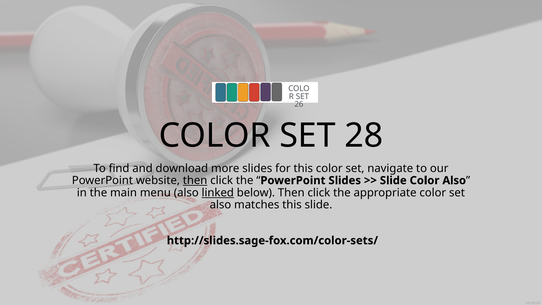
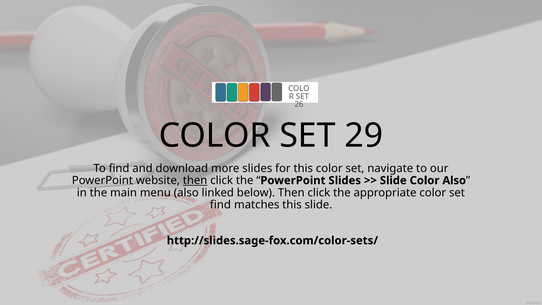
28: 28 -> 29 (364, 135)
linked underline: present -> none (218, 193)
also: also -> find (220, 205)
